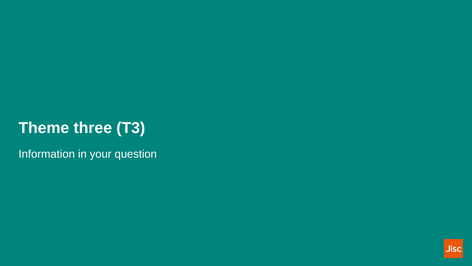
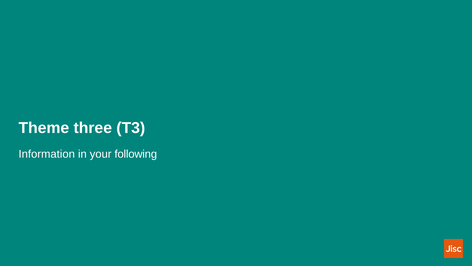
question: question -> following (136, 154)
